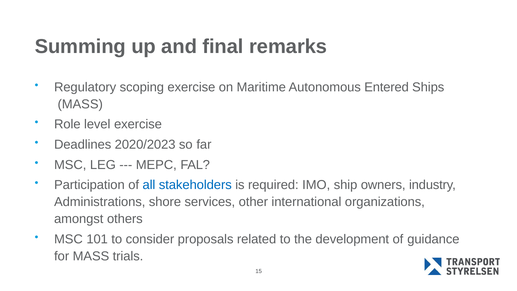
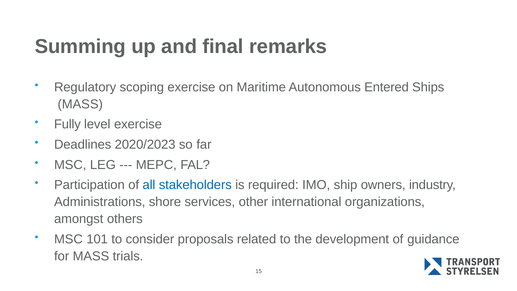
Role: Role -> Fully (67, 124)
